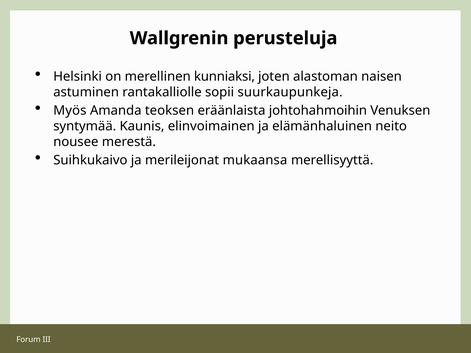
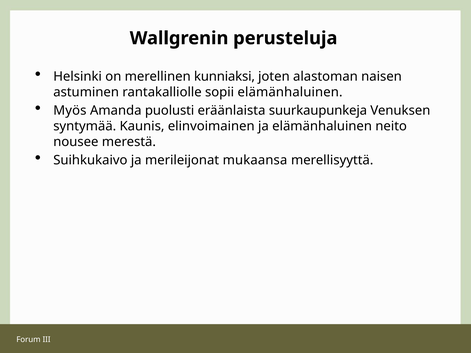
sopii suurkaupunkeja: suurkaupunkeja -> elämänhaluinen (290, 92)
teoksen: teoksen -> puolusti (170, 110)
johtohahmoihin: johtohahmoihin -> suurkaupunkeja (318, 110)
